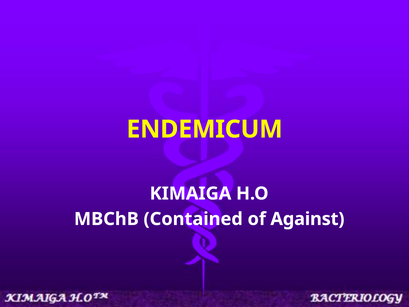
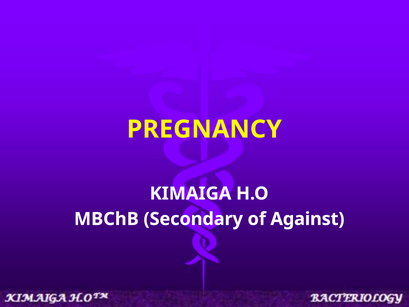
ENDEMICUM: ENDEMICUM -> PREGNANCY (204, 129)
Contained: Contained -> Secondary (193, 219)
